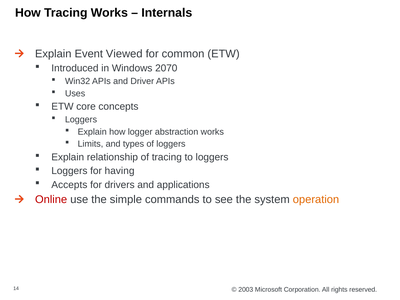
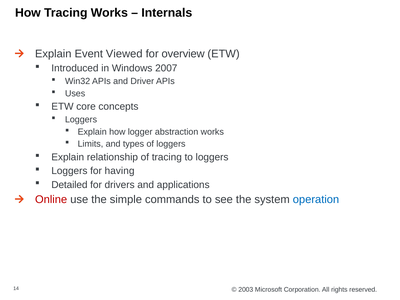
common: common -> overview (183, 54)
2070: 2070 -> 2007 (166, 68)
Accepts: Accepts -> Detailed (69, 185)
operation colour: orange -> blue (316, 200)
